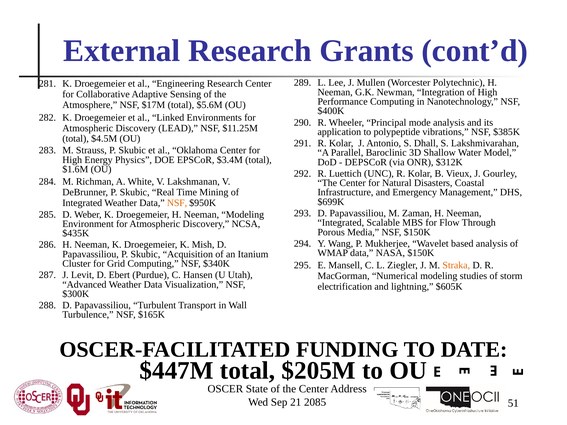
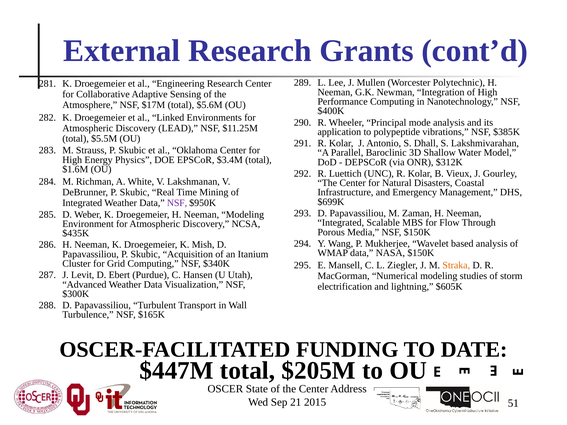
$4.5M: $4.5M -> $5.5M (104, 139)
NSF colour: orange -> purple (177, 203)
2085: 2085 -> 2015 (315, 402)
